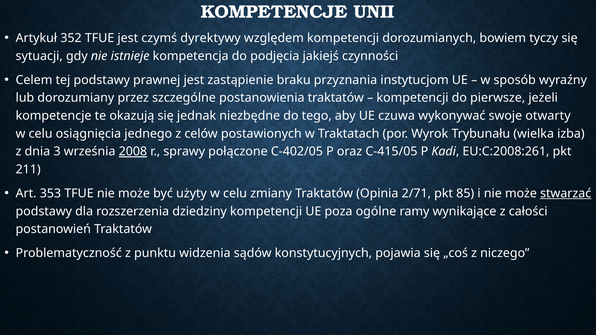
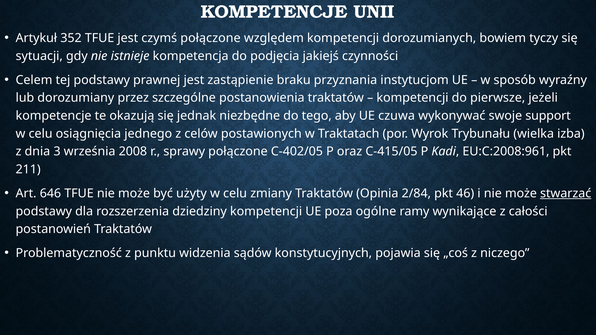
czymś dyrektywy: dyrektywy -> połączone (211, 38)
otwarty: otwarty -> support (548, 116)
2008 underline: present -> none (133, 152)
EU:C:2008:261: EU:C:2008:261 -> EU:C:2008:961 (506, 152)
353: 353 -> 646 (50, 194)
2/71: 2/71 -> 2/84 (416, 194)
85: 85 -> 46 (465, 194)
